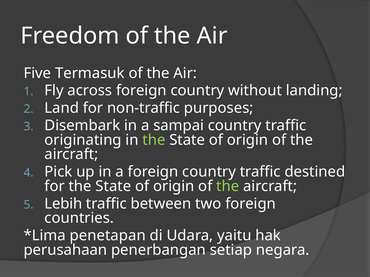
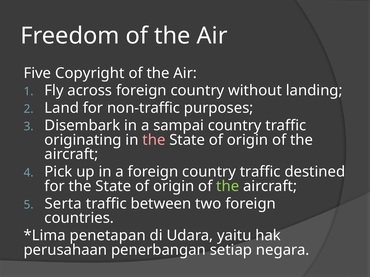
Termasuk: Termasuk -> Copyright (90, 73)
the colour: light green -> pink (154, 140)
Lebih: Lebih -> Serta (63, 204)
